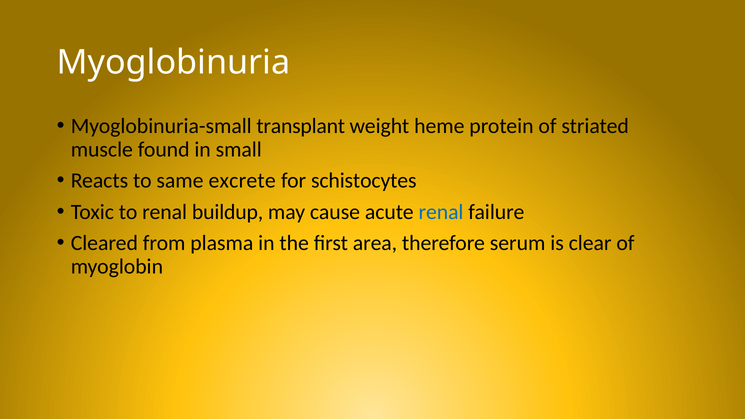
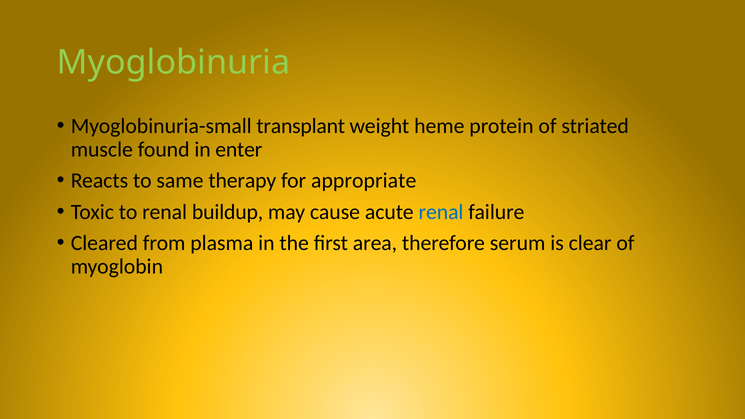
Myoglobinuria colour: white -> light green (174, 63)
small: small -> enter (239, 149)
excrete: excrete -> therapy (242, 181)
schistocytes: schistocytes -> appropriate (364, 181)
